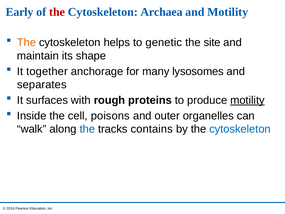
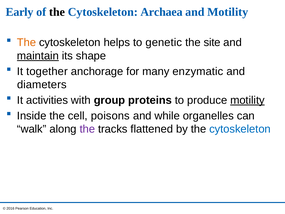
the colour: red -> black (57, 12)
maintain underline: none -> present (38, 56)
lysosomes: lysosomes -> enzymatic (198, 71)
separates: separates -> diameters (42, 85)
surfaces: surfaces -> activities (47, 100)
rough: rough -> group (109, 100)
outer: outer -> while (167, 116)
the colour: blue -> purple (87, 129)
contains: contains -> flattened (152, 129)
